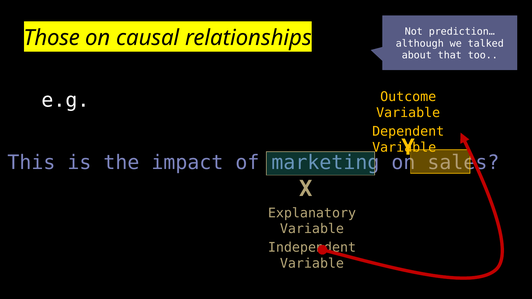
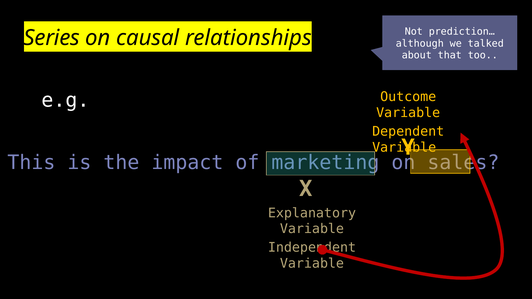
Those: Those -> Series (52, 38)
